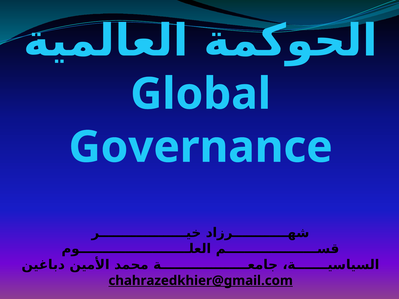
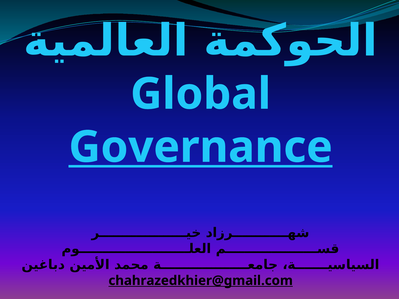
Governance underline: none -> present (201, 147)
